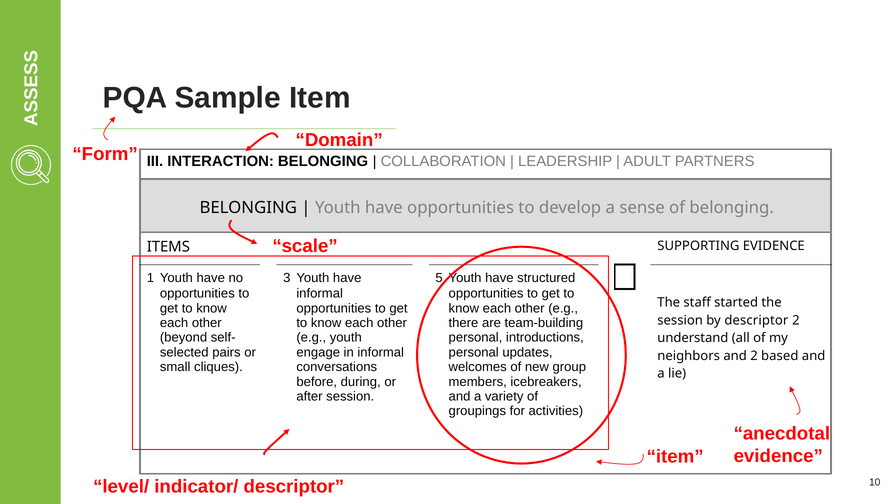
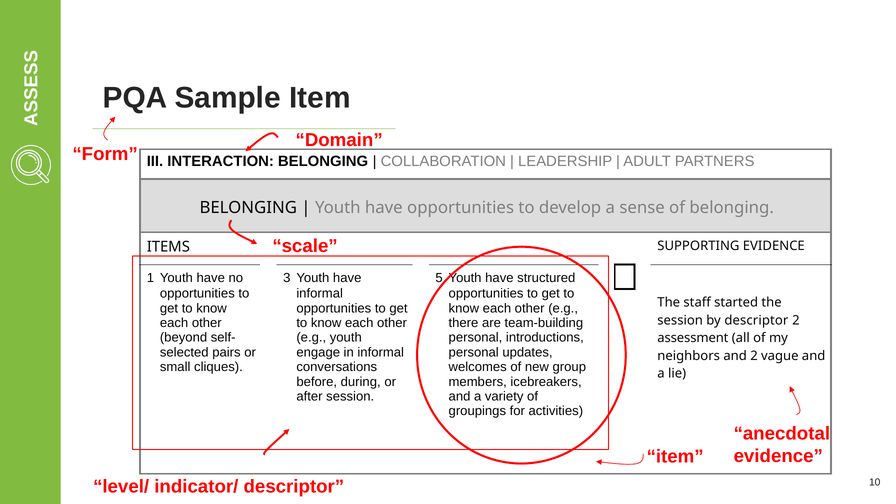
understand: understand -> assessment (693, 338)
based: based -> vague (780, 356)
